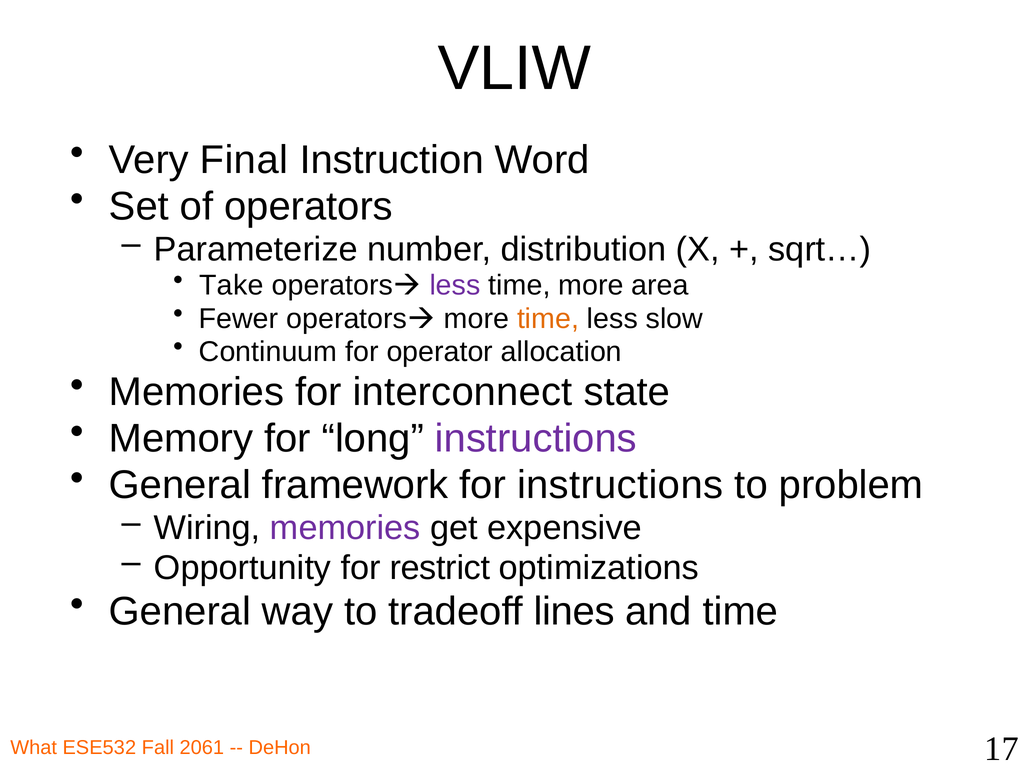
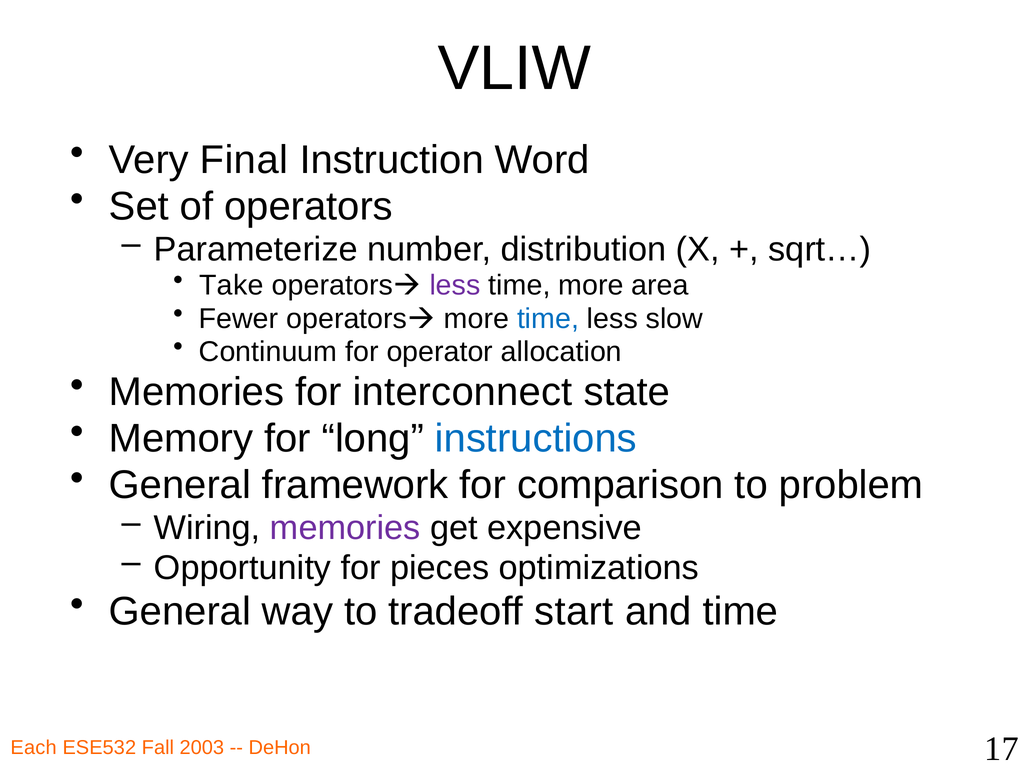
time colour: orange -> blue (548, 318)
instructions colour: purple -> blue (536, 439)
for instructions: instructions -> comparison (620, 485)
restrict: restrict -> pieces (440, 568)
lines: lines -> start (574, 611)
What: What -> Each (34, 747)
2061: 2061 -> 2003 (202, 747)
